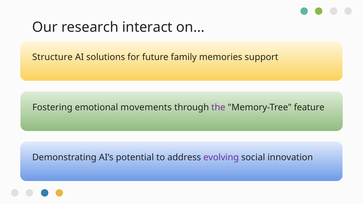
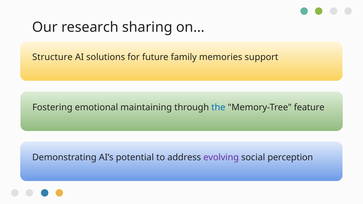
interact: interact -> sharing (147, 27)
movements: movements -> maintaining (146, 107)
the colour: purple -> blue (218, 107)
innovation: innovation -> perception (290, 158)
